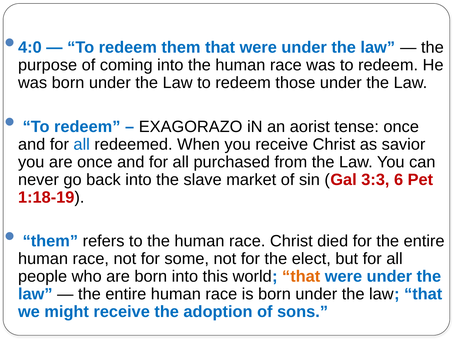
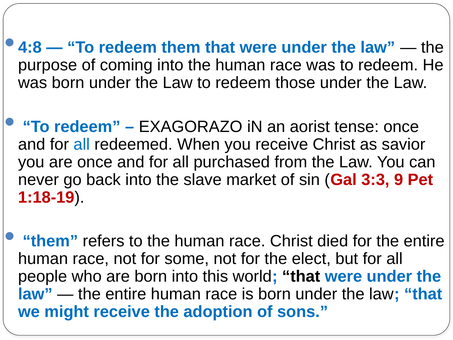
4:0: 4:0 -> 4:8 (30, 47)
6: 6 -> 9 (399, 180)
that colour: orange -> black (301, 276)
